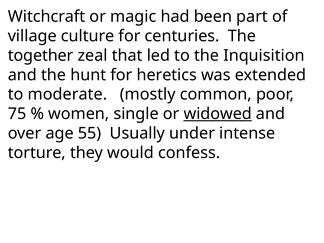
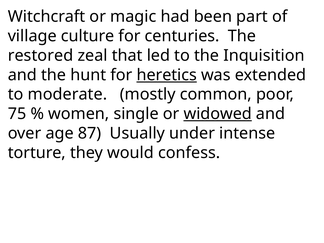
together: together -> restored (41, 55)
heretics underline: none -> present (167, 75)
55: 55 -> 87 (90, 133)
